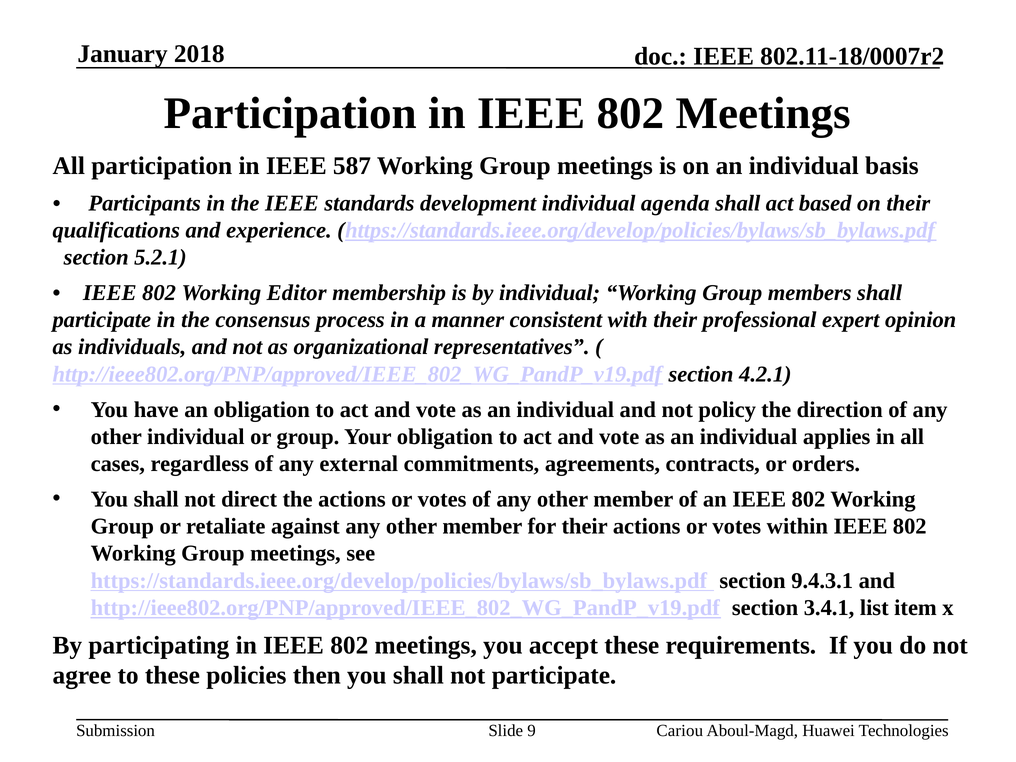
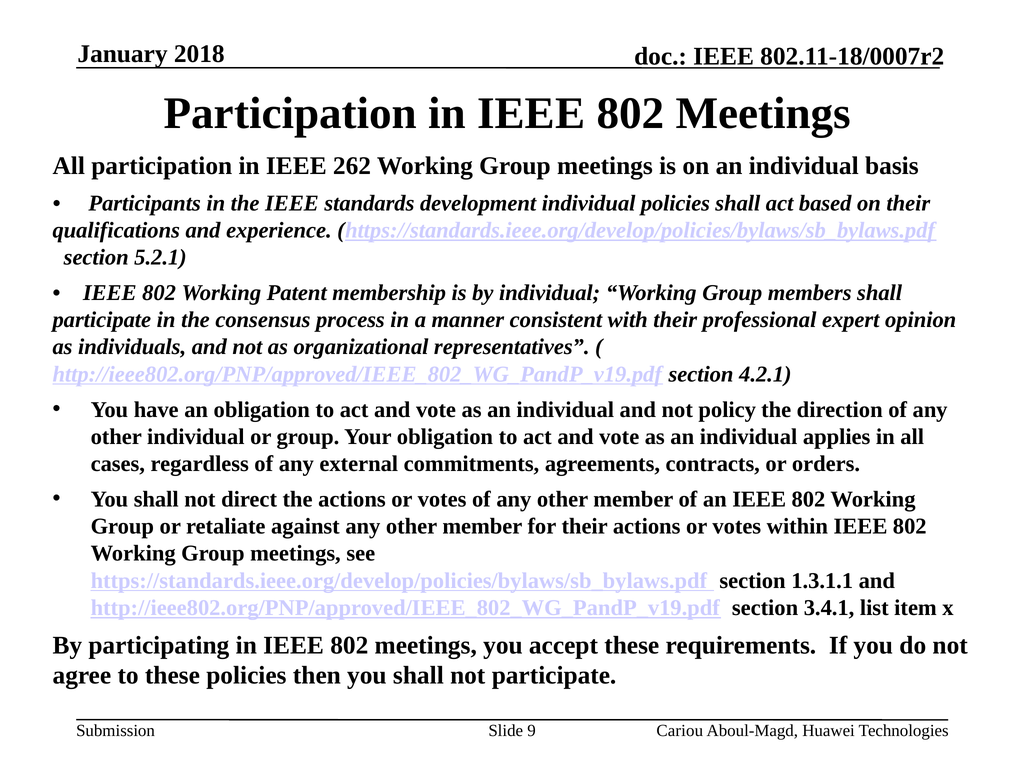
587: 587 -> 262 (352, 166)
individual agenda: agenda -> policies (675, 203)
Editor: Editor -> Patent (297, 293)
9.4.3.1: 9.4.3.1 -> 1.3.1.1 (822, 581)
